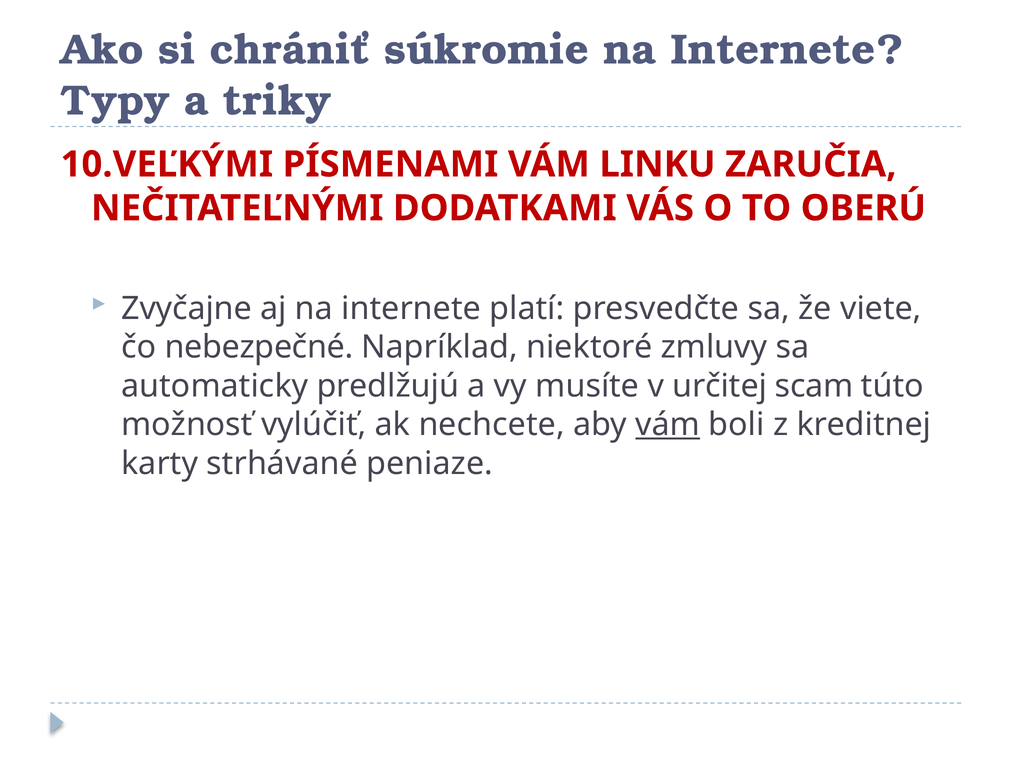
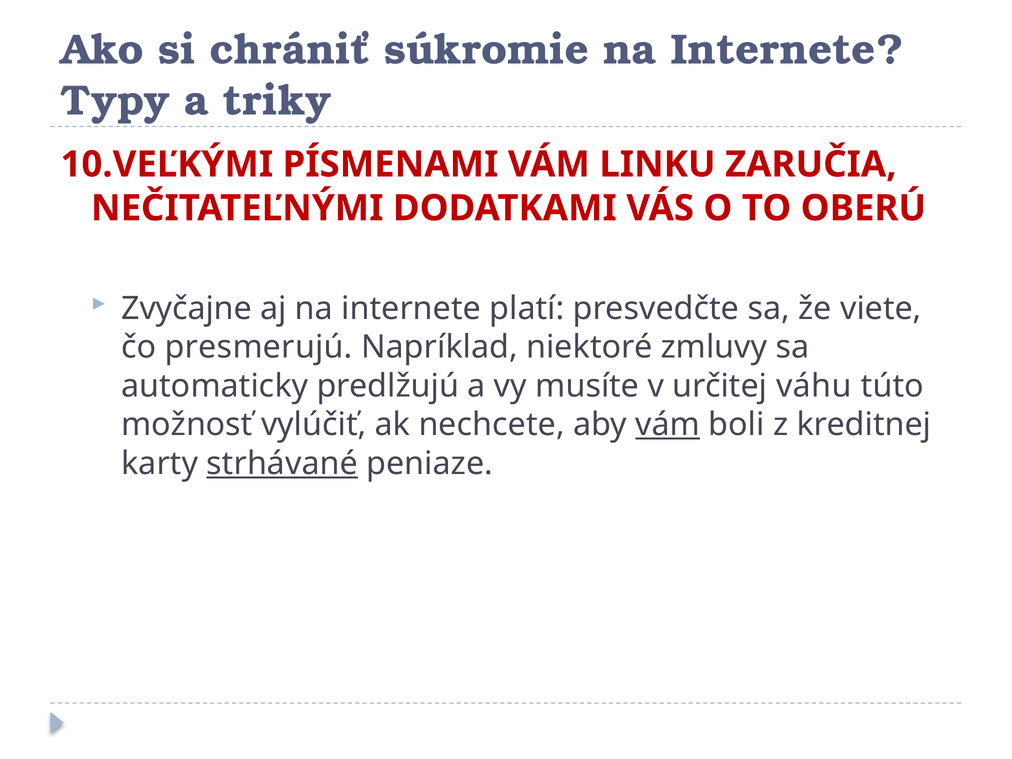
nebezpečné: nebezpečné -> presmerujú (259, 347)
scam: scam -> váhu (814, 386)
strhávané underline: none -> present (282, 464)
